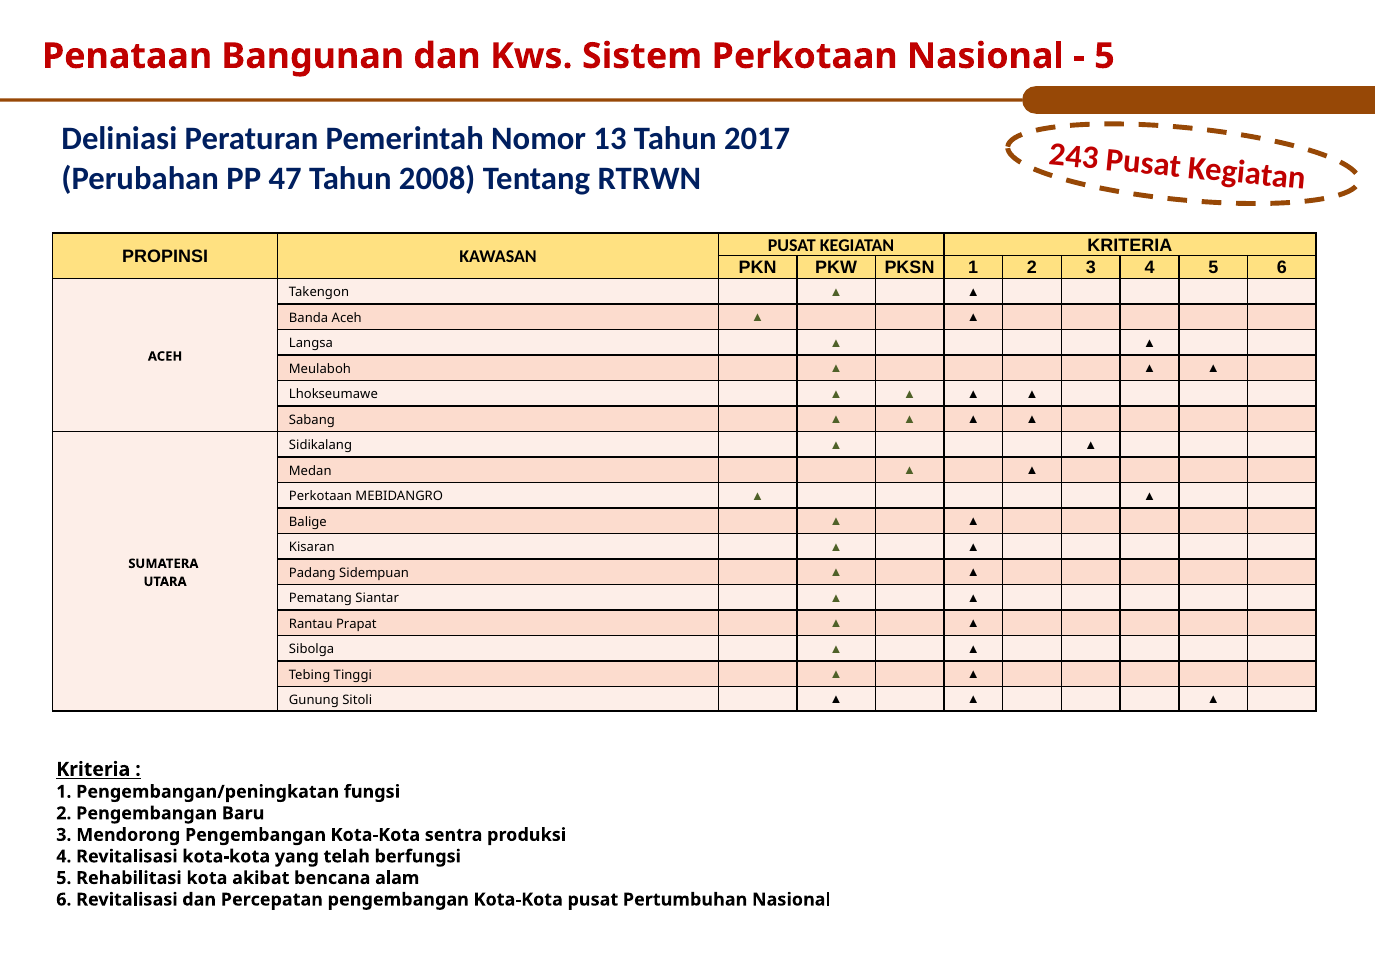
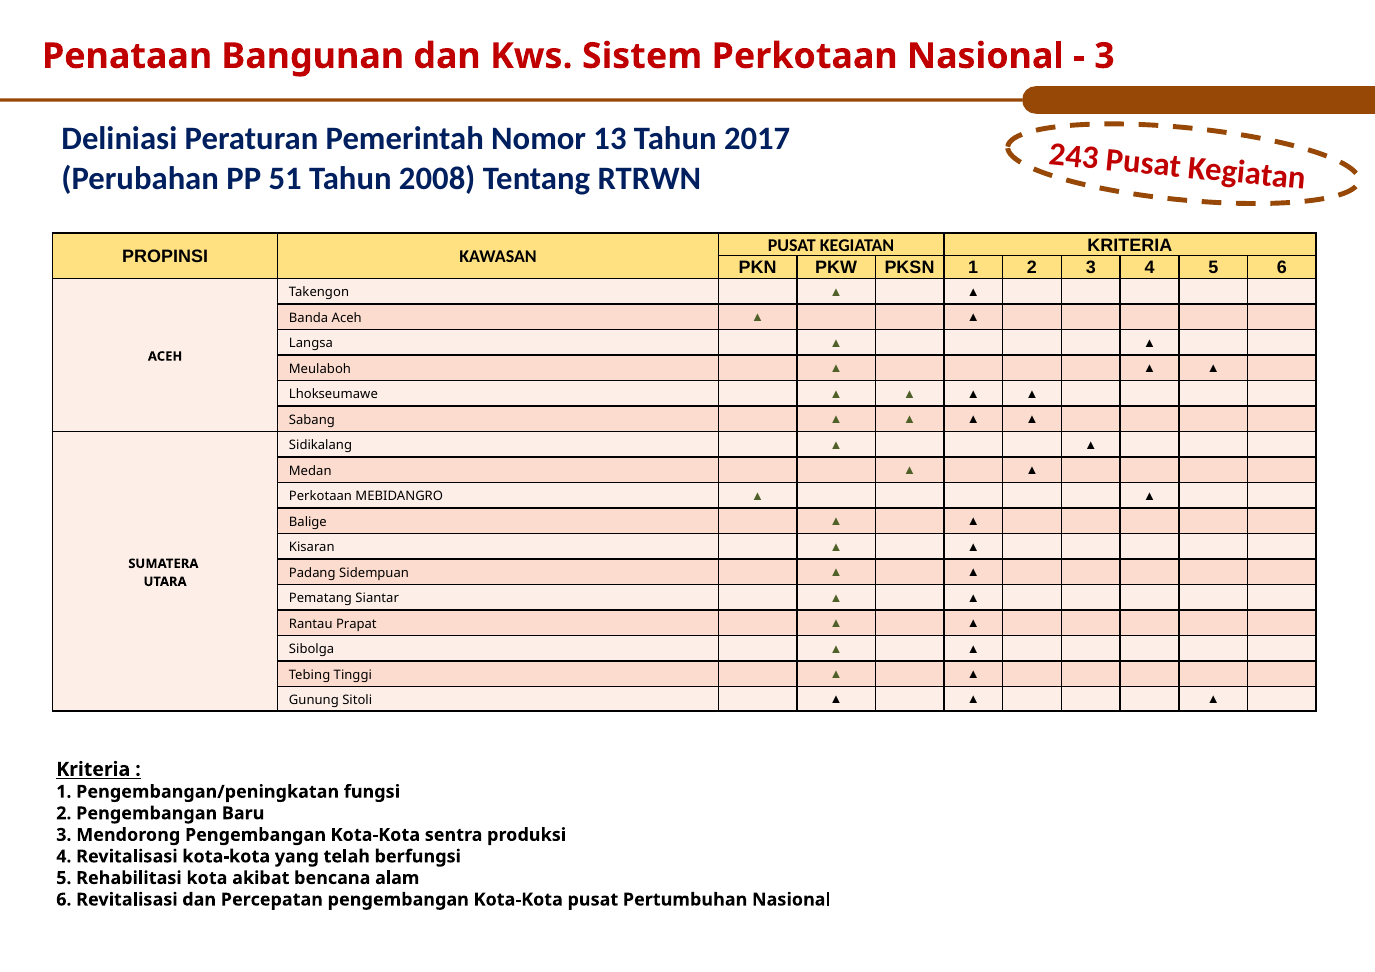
5: 5 -> 3 (1104, 56)
47: 47 -> 51 (285, 179)
